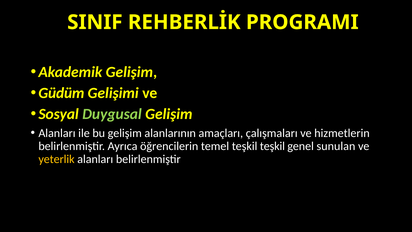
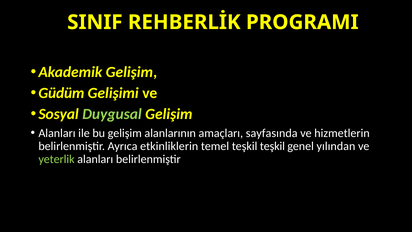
çalışmaları: çalışmaları -> sayfasında (272, 133)
öğrencilerin: öğrencilerin -> etkinliklerin (169, 146)
sunulan: sunulan -> yılından (336, 146)
yeterlik colour: yellow -> light green (57, 159)
